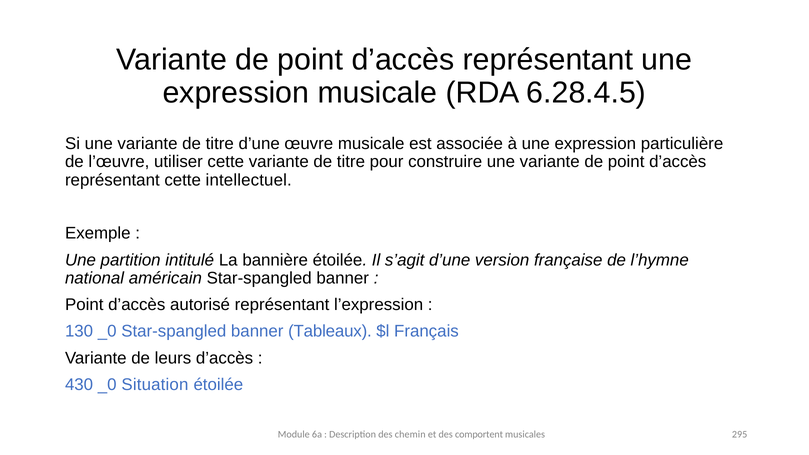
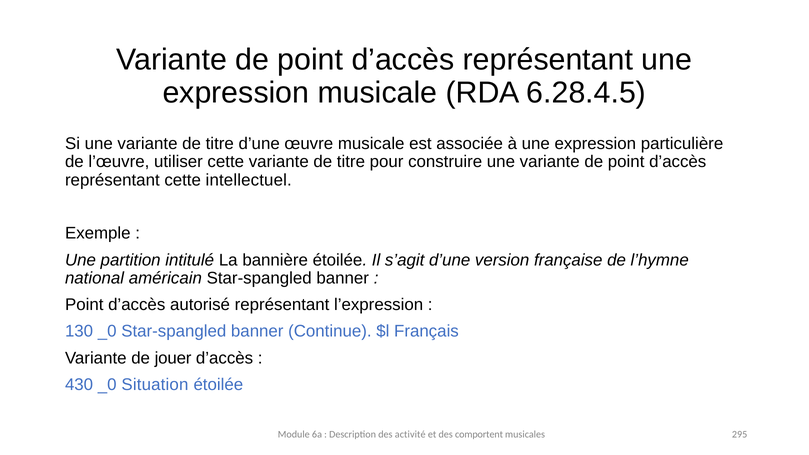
Tableaux: Tableaux -> Continue (330, 331)
leurs: leurs -> jouer (173, 358)
chemin: chemin -> activité (410, 434)
